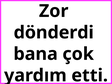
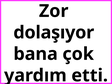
dönderdi: dönderdi -> dolaşıyor (54, 33)
